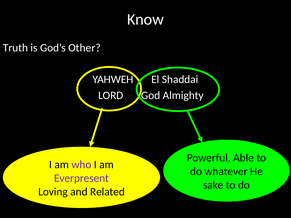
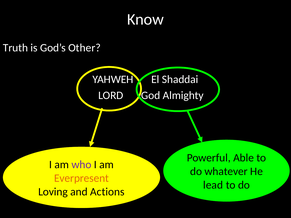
Everpresent colour: purple -> orange (82, 178)
sake: sake -> lead (213, 185)
Related: Related -> Actions (107, 192)
